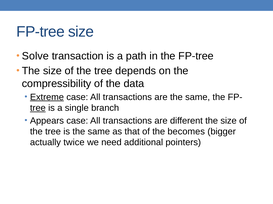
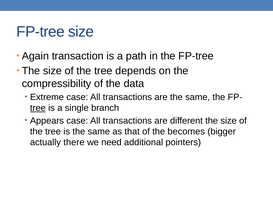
Solve: Solve -> Again (35, 56)
Extreme underline: present -> none (47, 97)
twice: twice -> there (74, 143)
